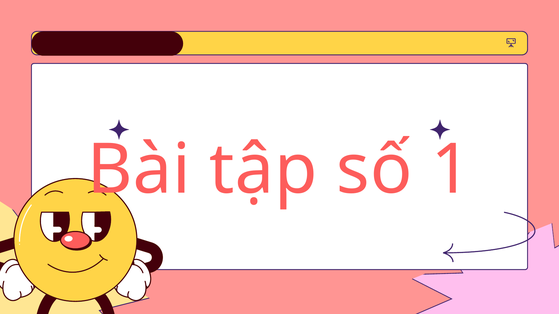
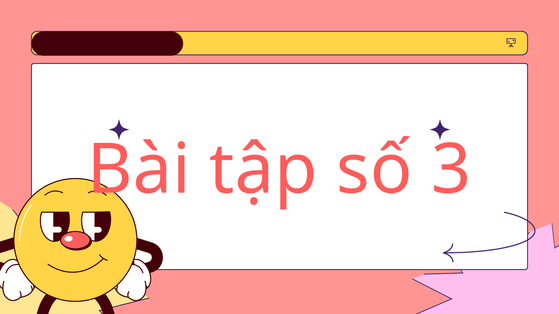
1: 1 -> 3 (451, 170)
